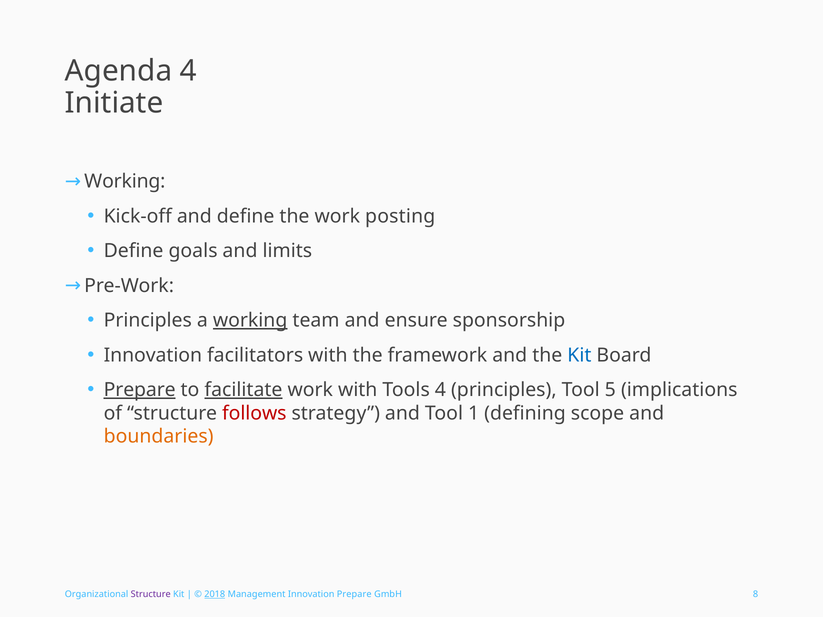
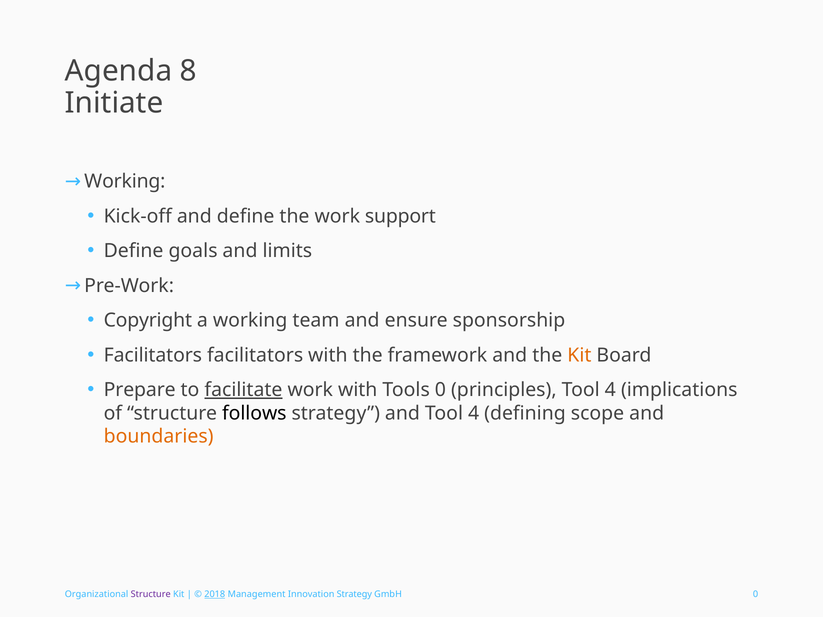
Agenda 4: 4 -> 8 (188, 71)
posting: posting -> support (400, 216)
Principles: Principles -> Copyright (148, 321)
working underline: present -> none (250, 321)
Innovation: Innovation -> Facilitators (153, 355)
Kit colour: blue -> orange (579, 355)
Prepare underline: present -> none (140, 390)
Tools 4: 4 -> 0 (440, 390)
principles Tool 5: 5 -> 4 (610, 390)
follows colour: red -> black (254, 413)
and Tool 1: 1 -> 4 (474, 413)
Innovation Prepare: Prepare -> Strategy (354, 594)
GmbH 8: 8 -> 0 (756, 594)
